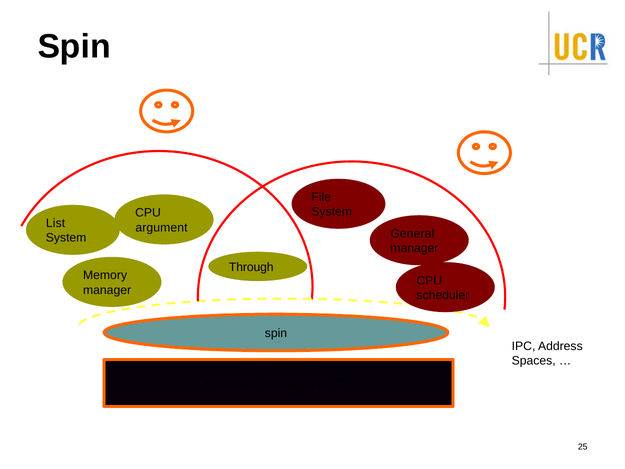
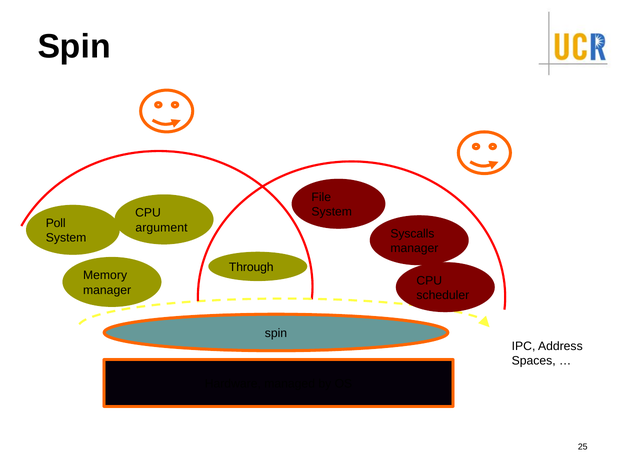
List: List -> Poll (56, 223)
General: General -> Syscalls (412, 234)
